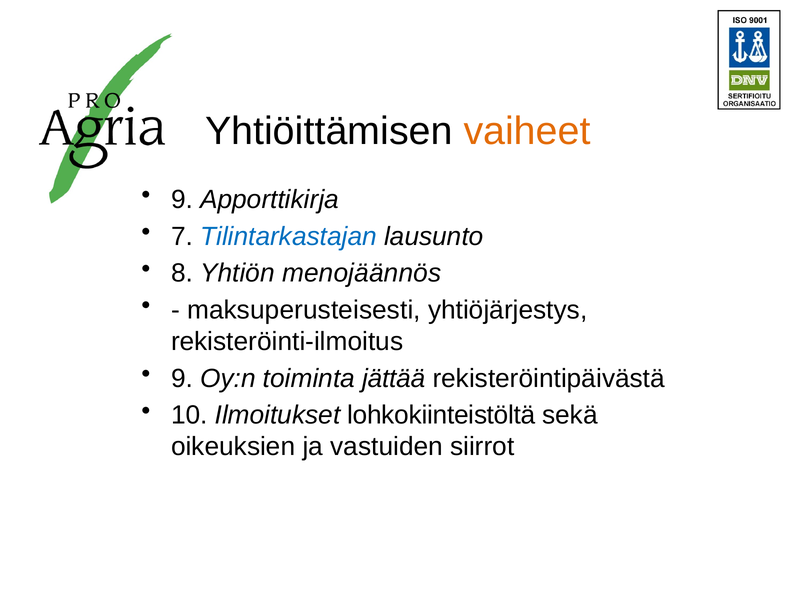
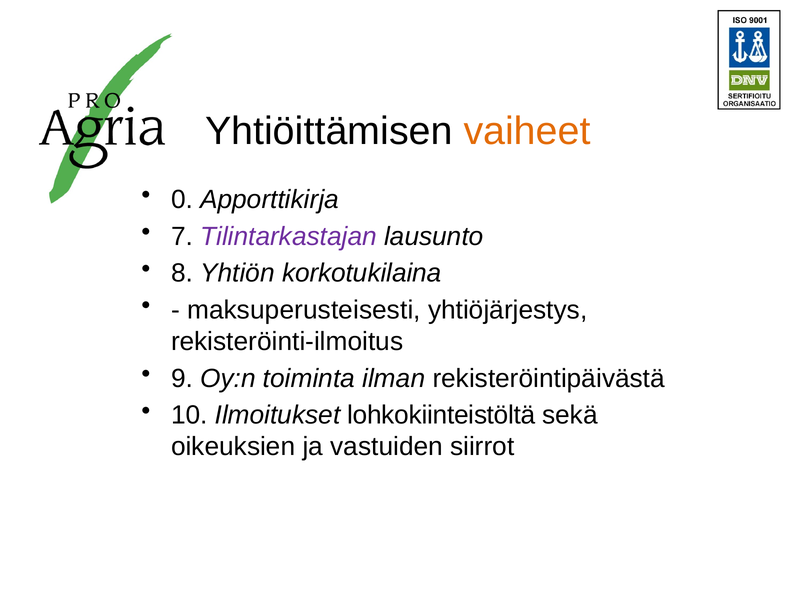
9: 9 -> 0 (182, 199)
Tilintarkastajan colour: blue -> purple (289, 236)
menojäännös: menojäännös -> korkotukilaina (362, 273)
jättää: jättää -> ilman (394, 378)
